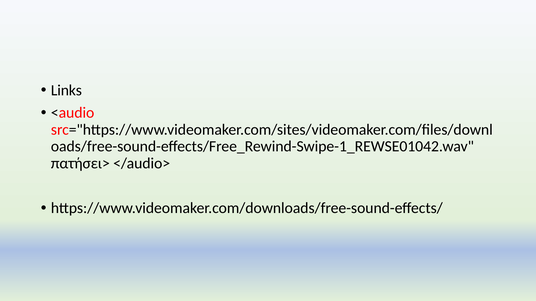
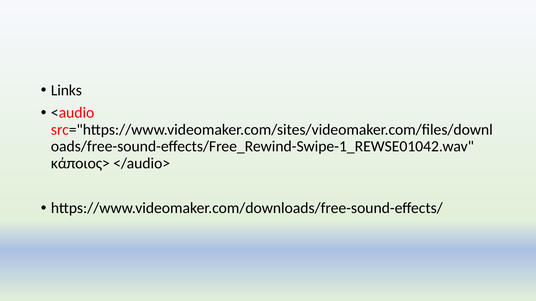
πατήσει>: πατήσει> -> κάποιος> (80, 164)
